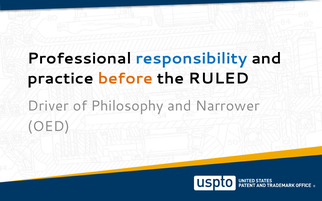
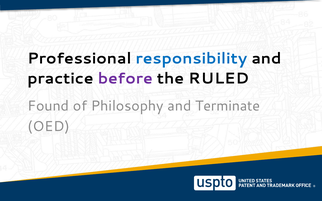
before colour: orange -> purple (125, 78)
Driver: Driver -> Found (48, 106)
Narrower: Narrower -> Terminate (228, 106)
